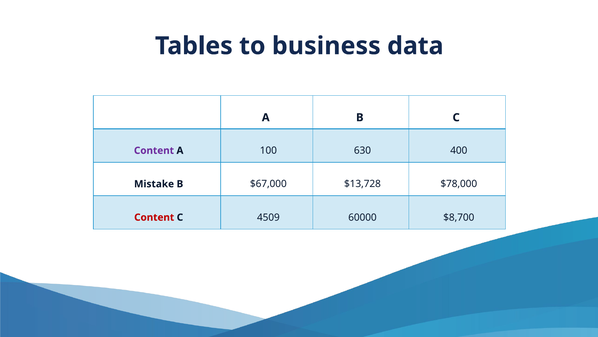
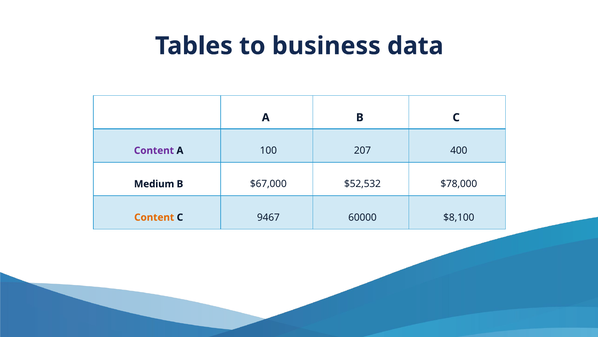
630: 630 -> 207 (362, 150)
Mistake: Mistake -> Medium (154, 184)
$13,728: $13,728 -> $52,532 (362, 184)
Content colour: red -> orange (154, 217)
4509: 4509 -> 9467 (268, 217)
$8,700: $8,700 -> $8,100 (459, 217)
